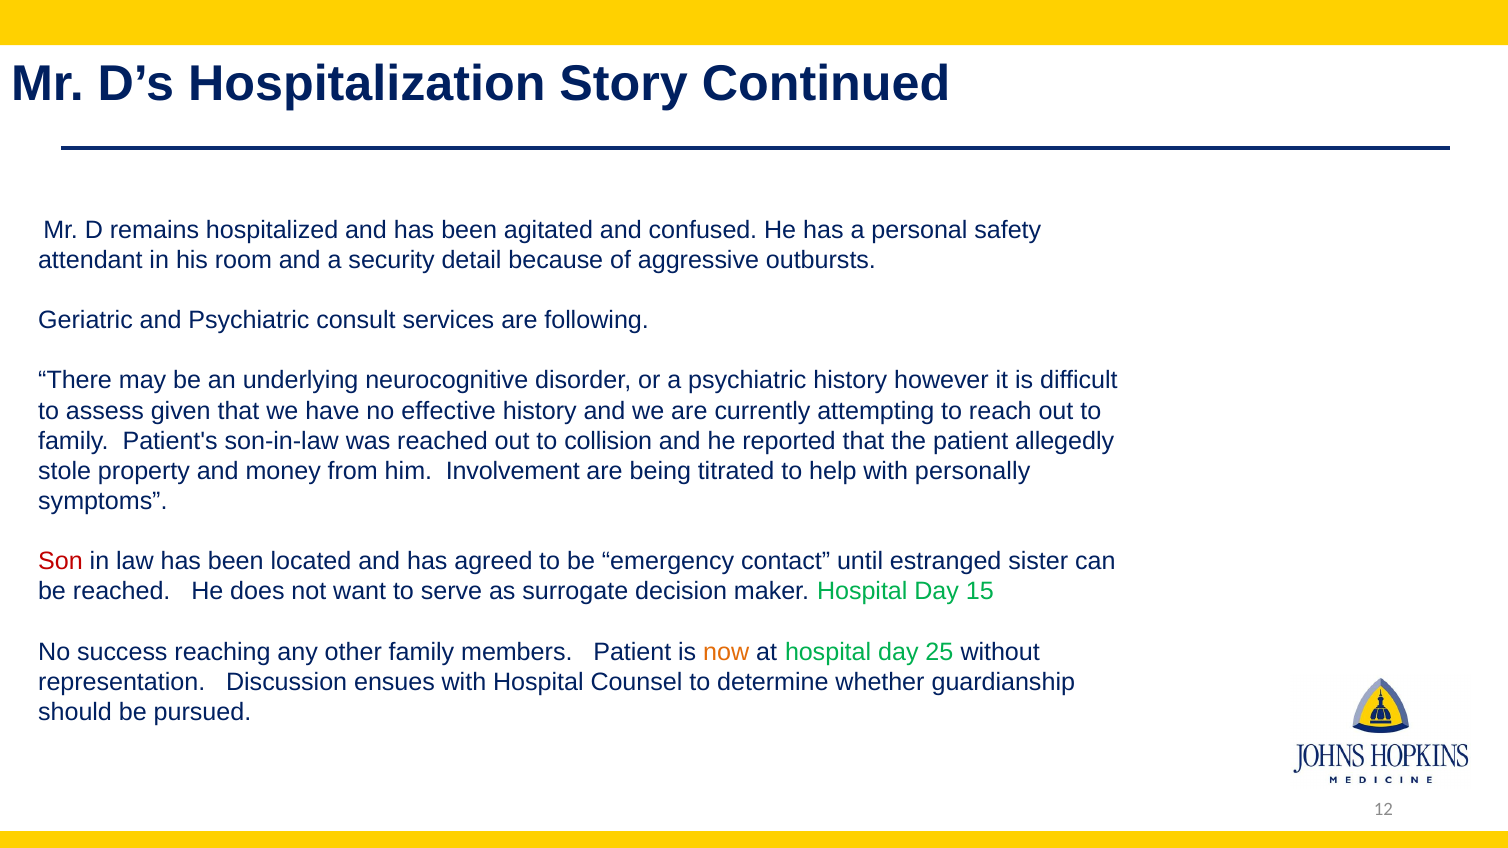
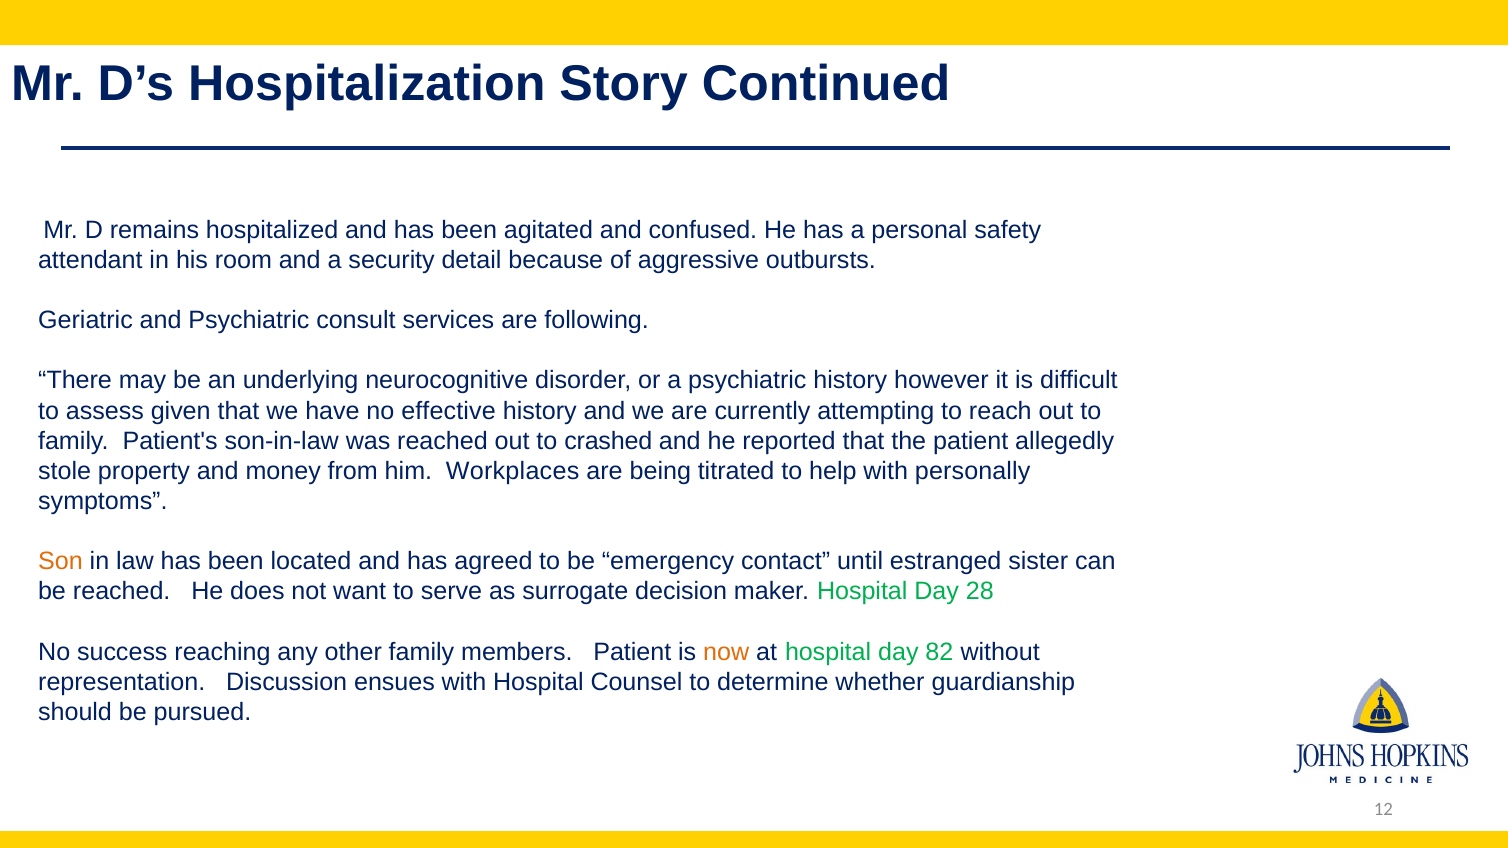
collision: collision -> crashed (608, 441)
Involvement: Involvement -> Workplaces (513, 471)
Son colour: red -> orange (61, 562)
15: 15 -> 28 (980, 592)
25: 25 -> 82 (939, 652)
